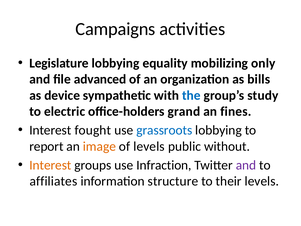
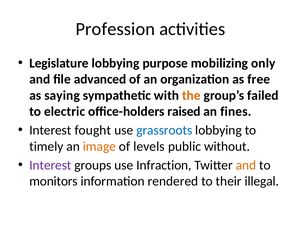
Campaigns: Campaigns -> Profession (115, 29)
equality: equality -> purpose (165, 63)
bills: bills -> free (259, 79)
device: device -> saying (62, 95)
the colour: blue -> orange (191, 95)
study: study -> failed (263, 95)
grand: grand -> raised (184, 111)
report: report -> timely (46, 146)
Interest colour: orange -> purple (50, 165)
and colour: purple -> orange (246, 165)
affiliates: affiliates -> monitors (54, 181)
structure: structure -> rendered (173, 181)
their levels: levels -> illegal (262, 181)
